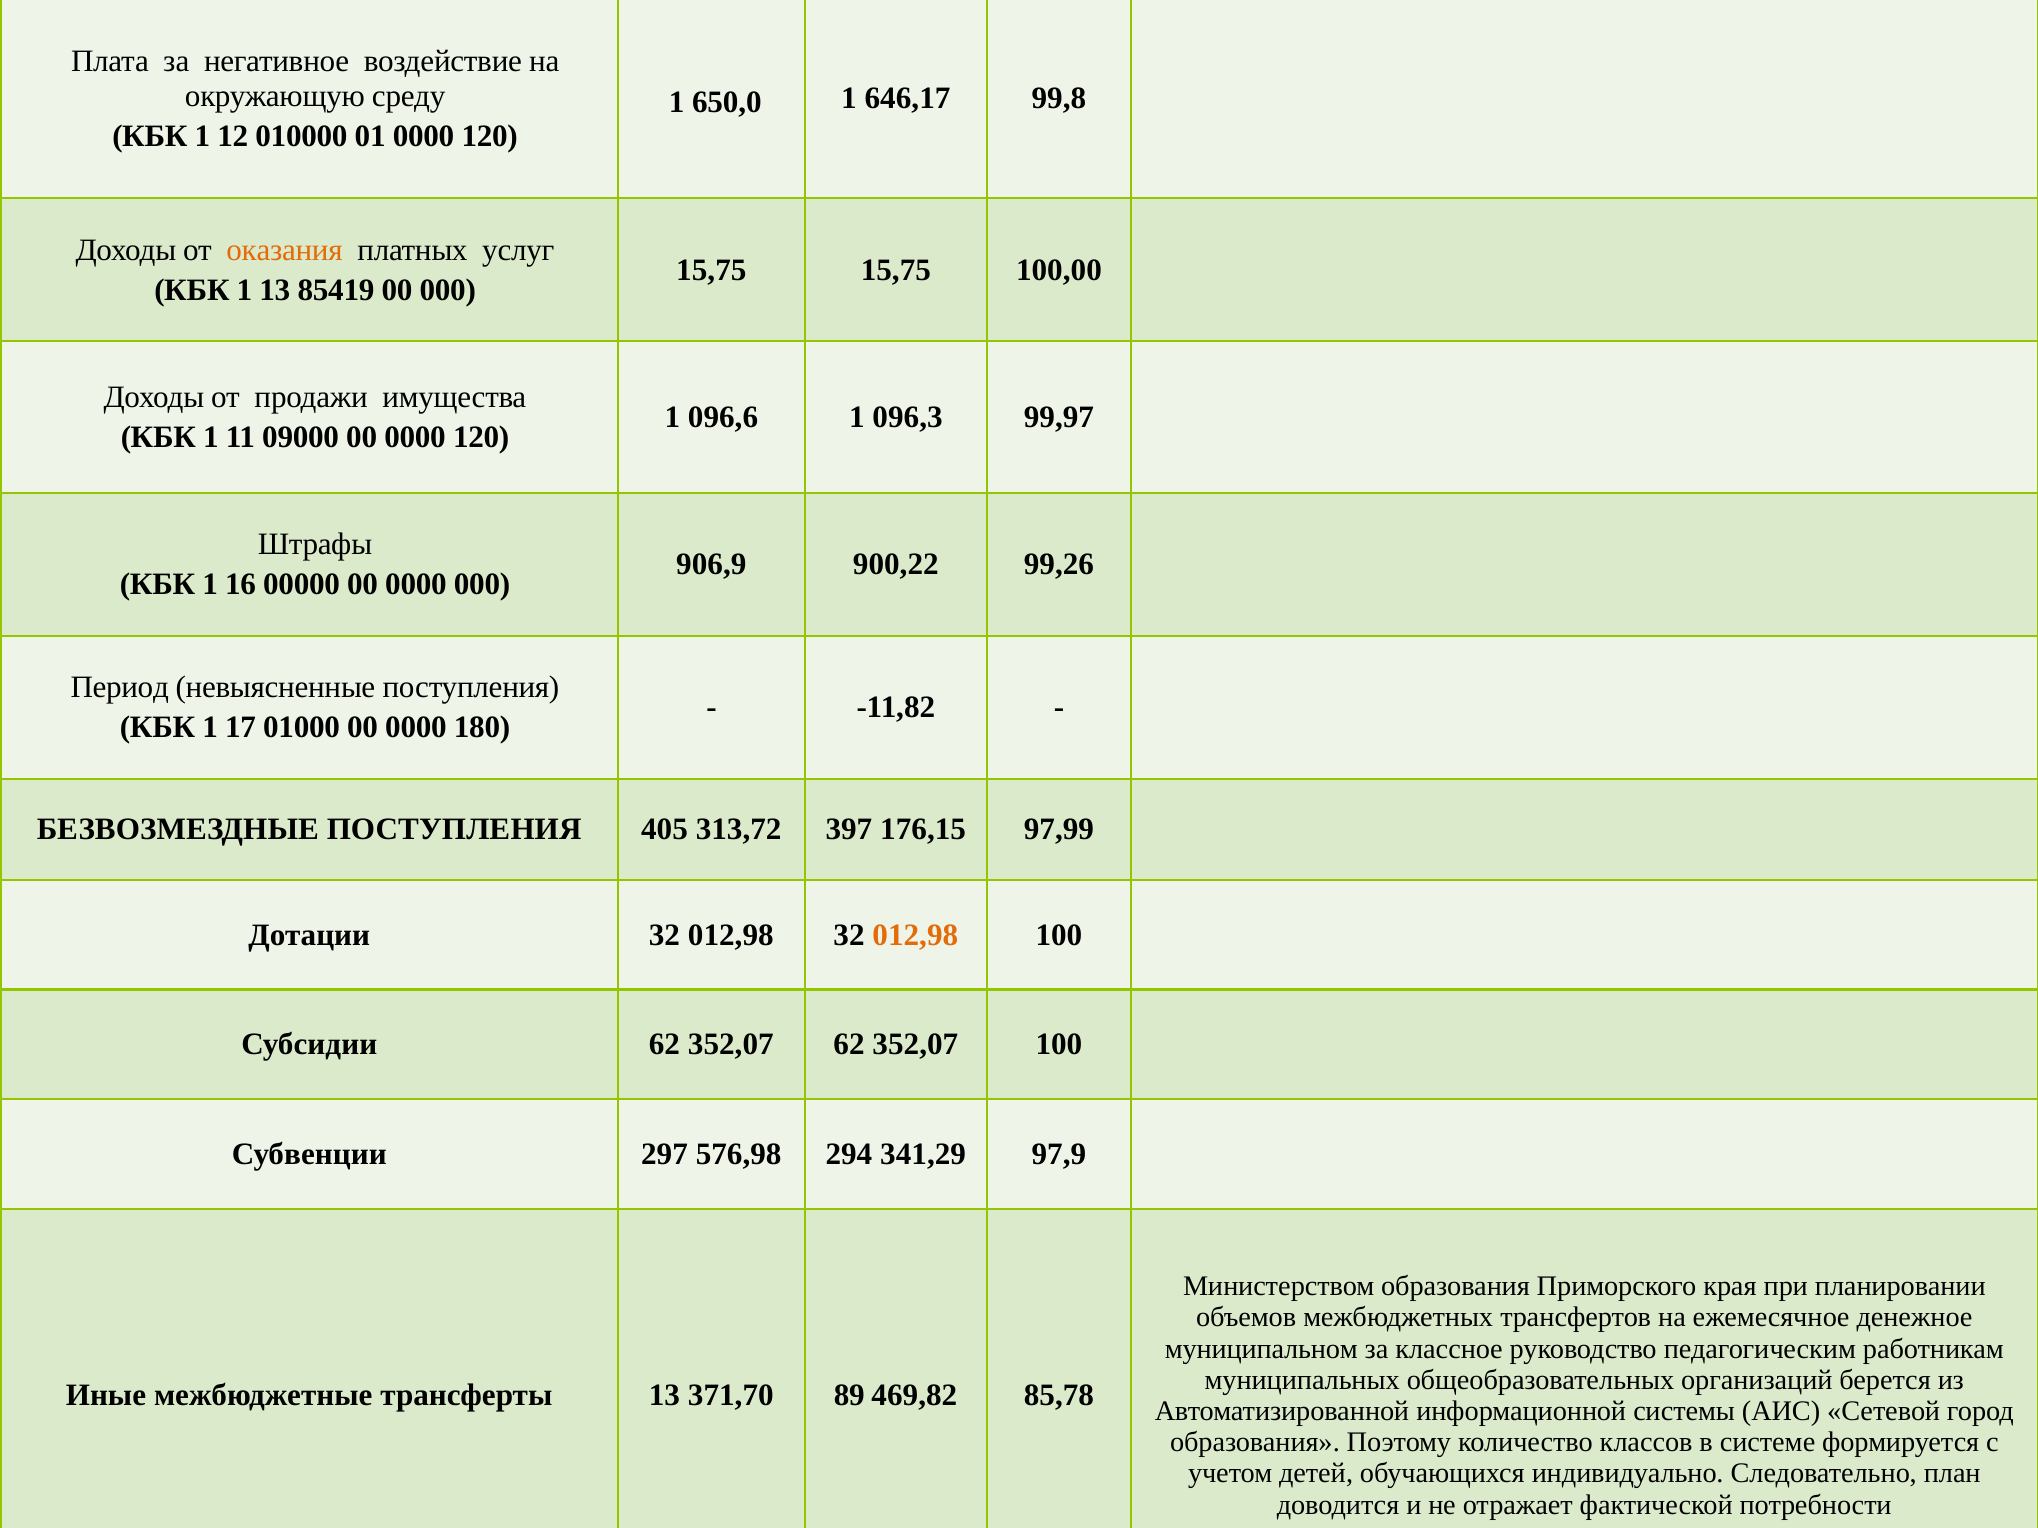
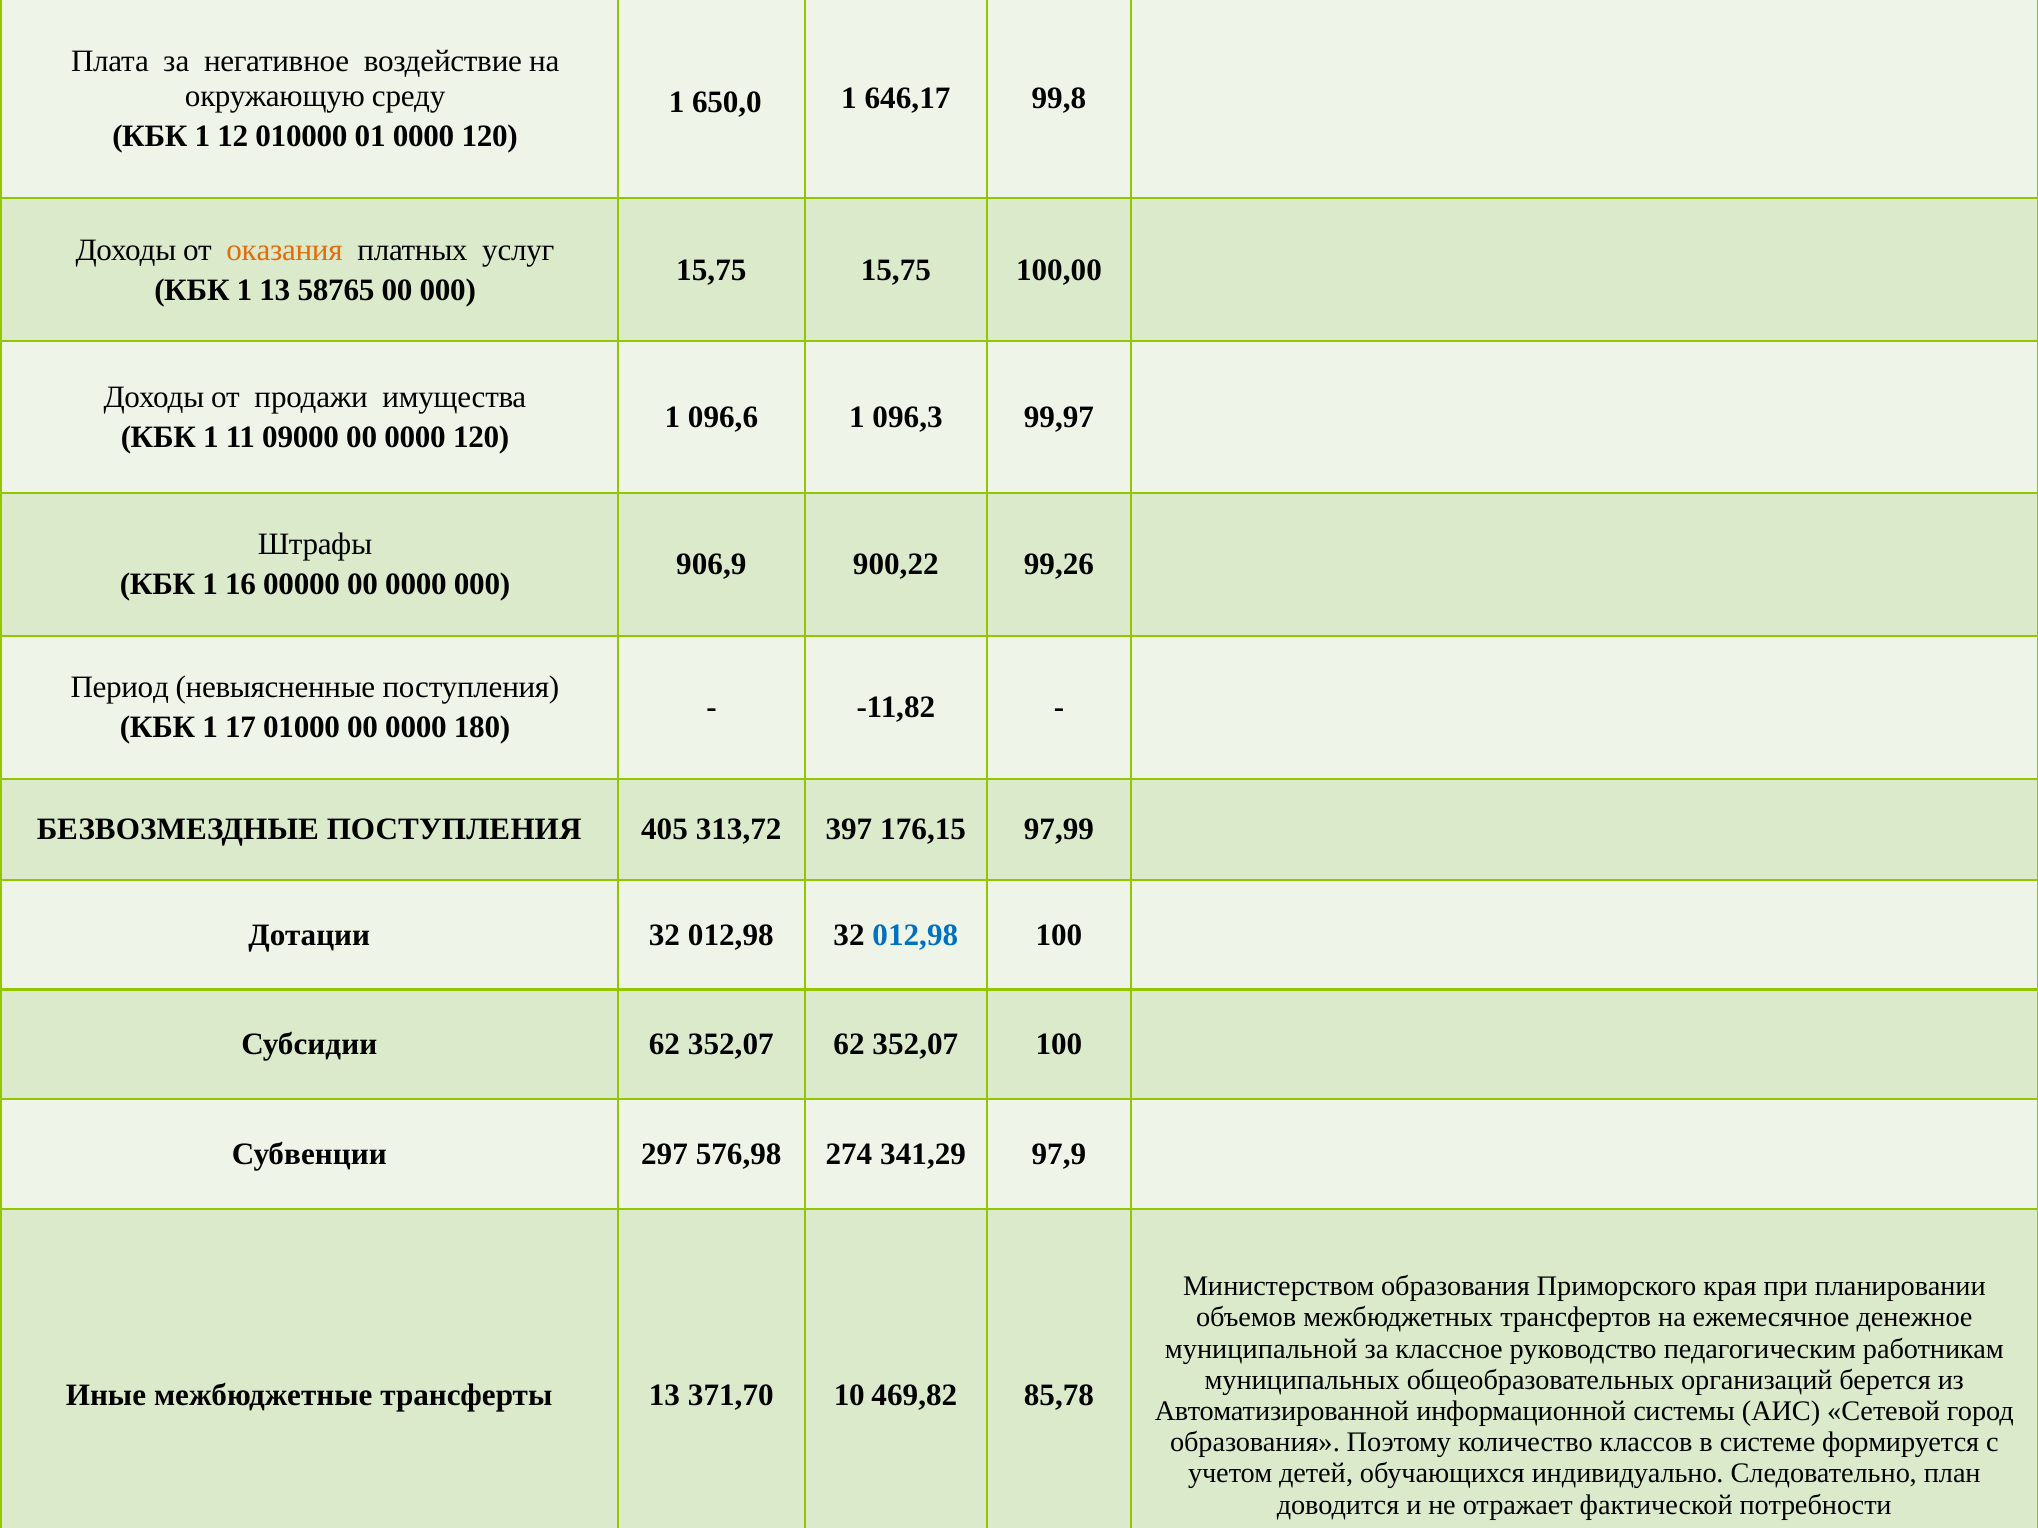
85419: 85419 -> 58765 (336, 290)
012,98 colour: orange -> blue (915, 935)
294: 294 -> 274 (849, 1155)
муниципальном: муниципальном -> муниципальной (1261, 1349)
89: 89 -> 10 (849, 1396)
